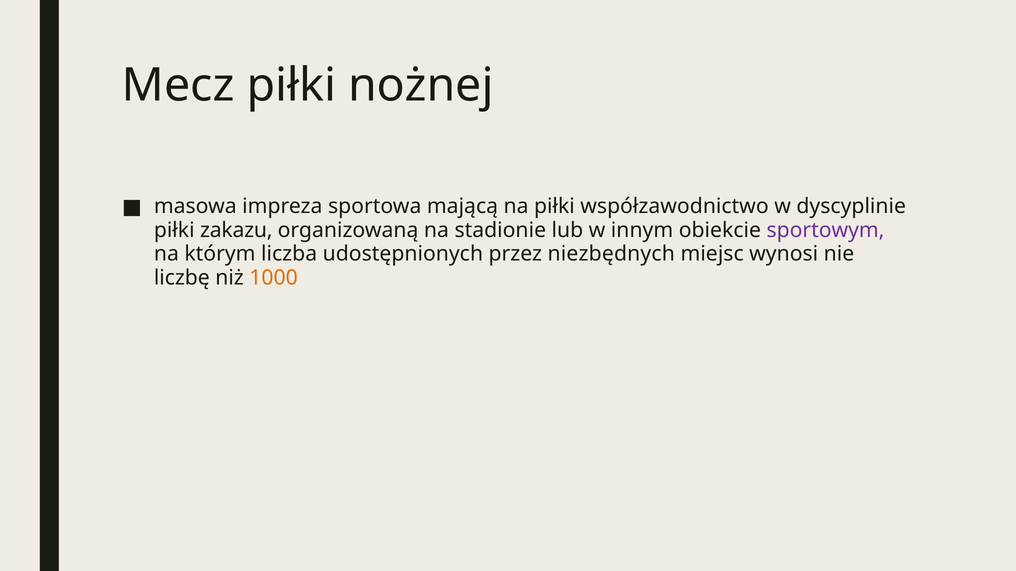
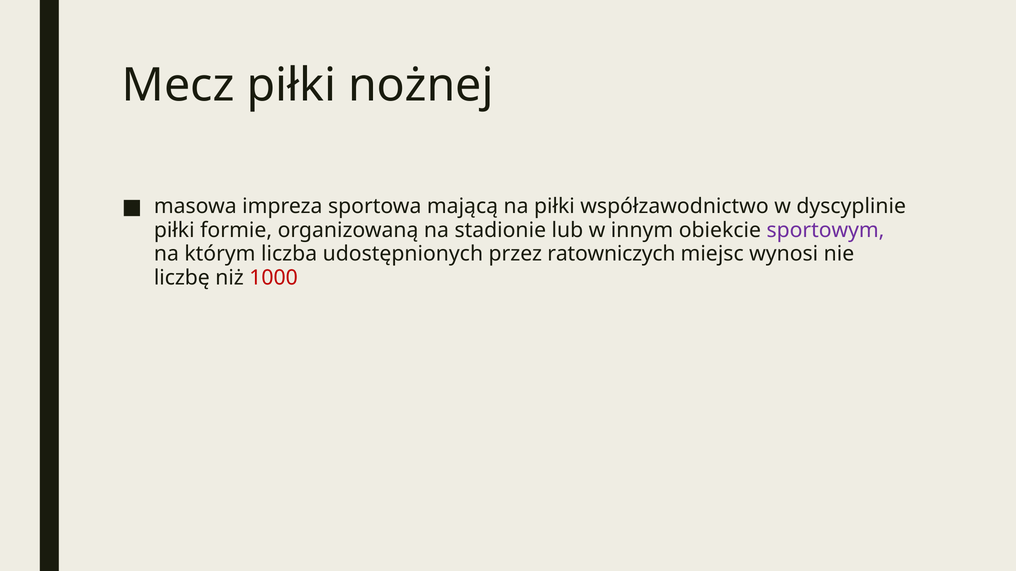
zakazu: zakazu -> formie (236, 230)
niezbędnych: niezbędnych -> ratowniczych (611, 254)
1000 colour: orange -> red (274, 278)
